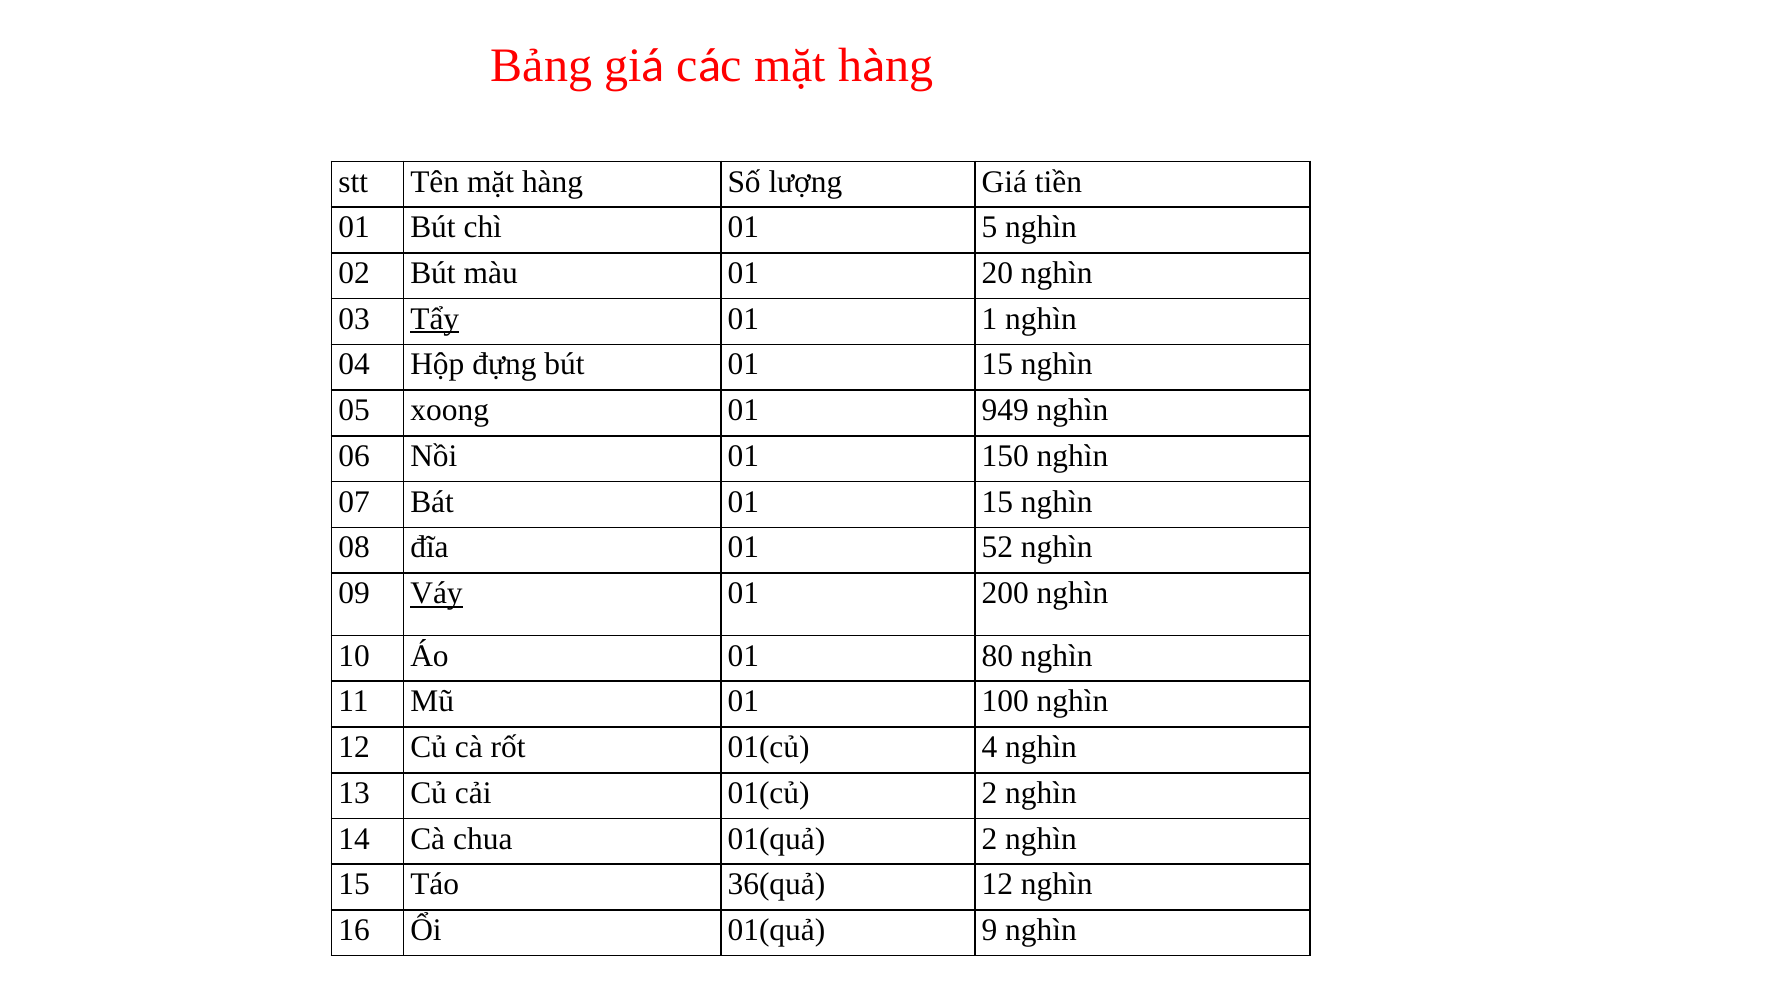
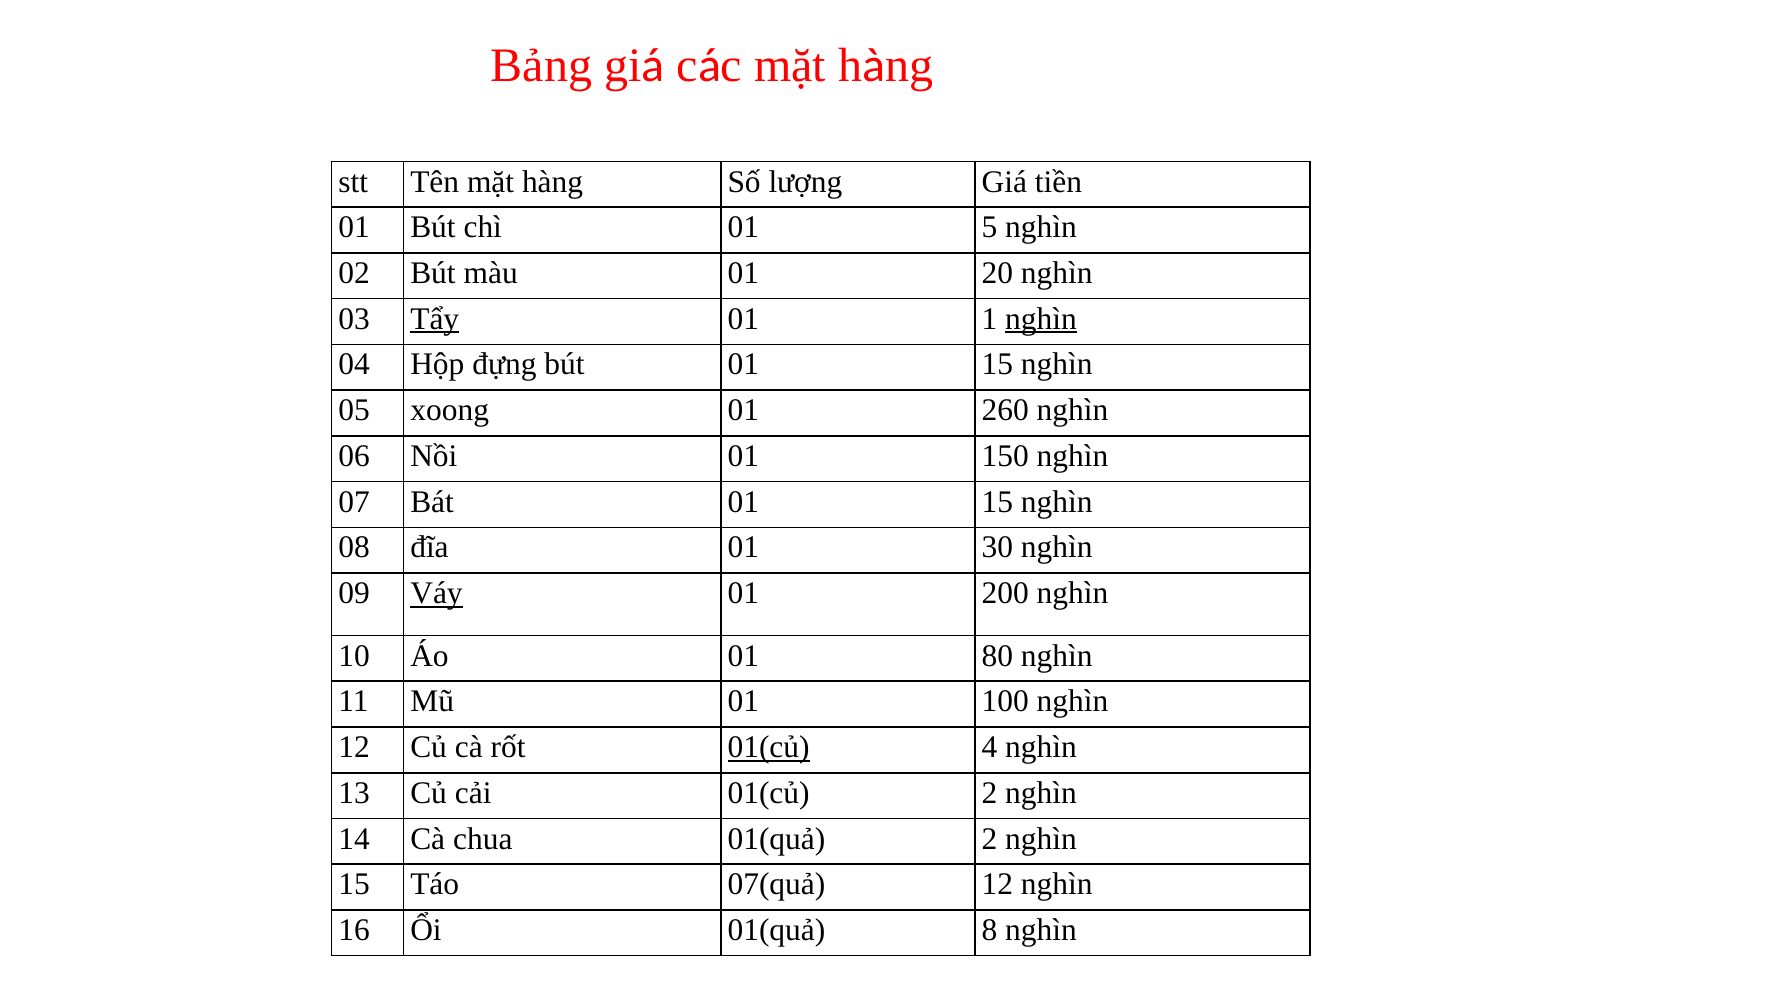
nghìn underline: none -> present (1041, 319)
949: 949 -> 260 (1005, 410)
52: 52 -> 30 (997, 547)
01(củ underline: none -> present (769, 747)
36(quả: 36(quả -> 07(quả (776, 884)
9: 9 -> 8 (990, 930)
